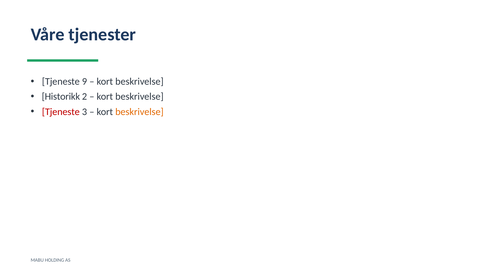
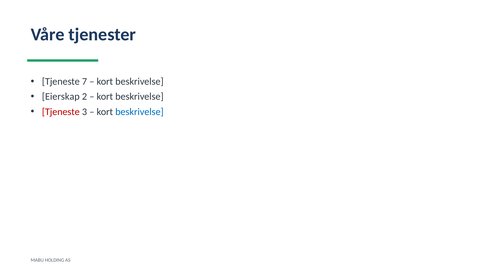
9: 9 -> 7 (85, 82)
Historikk: Historikk -> Eierskap (61, 97)
beskrivelse colour: orange -> blue (139, 112)
